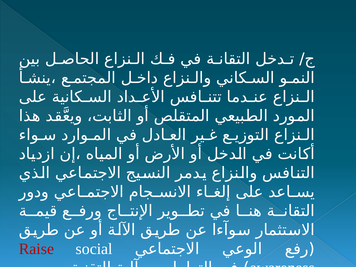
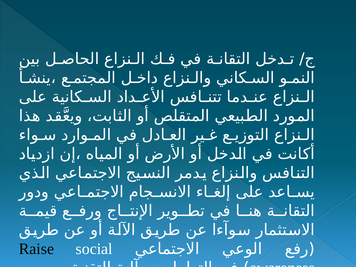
Raise colour: red -> black (36, 249)
